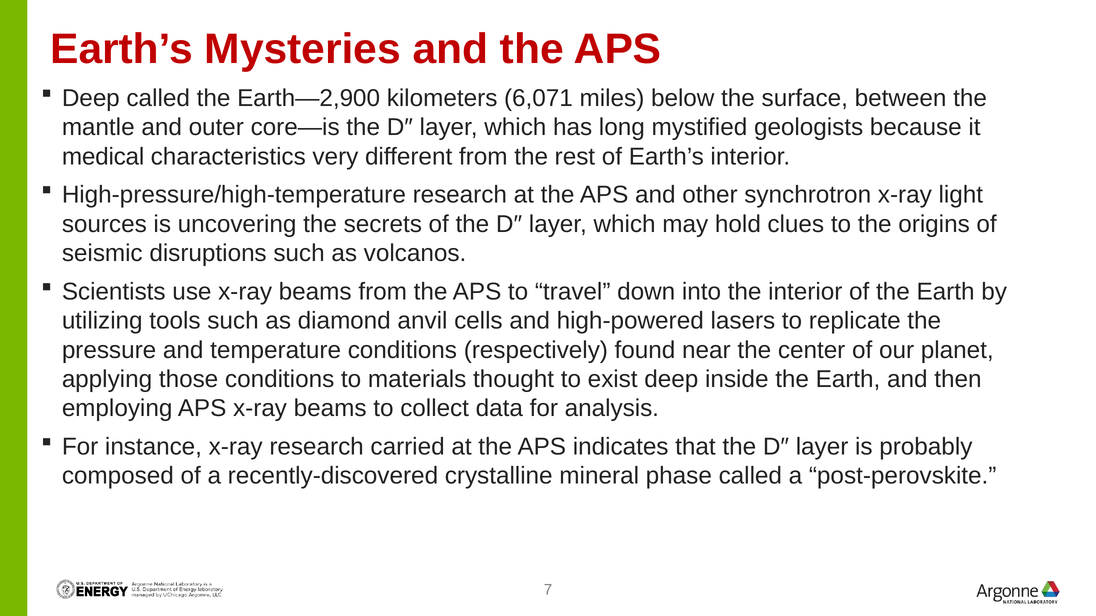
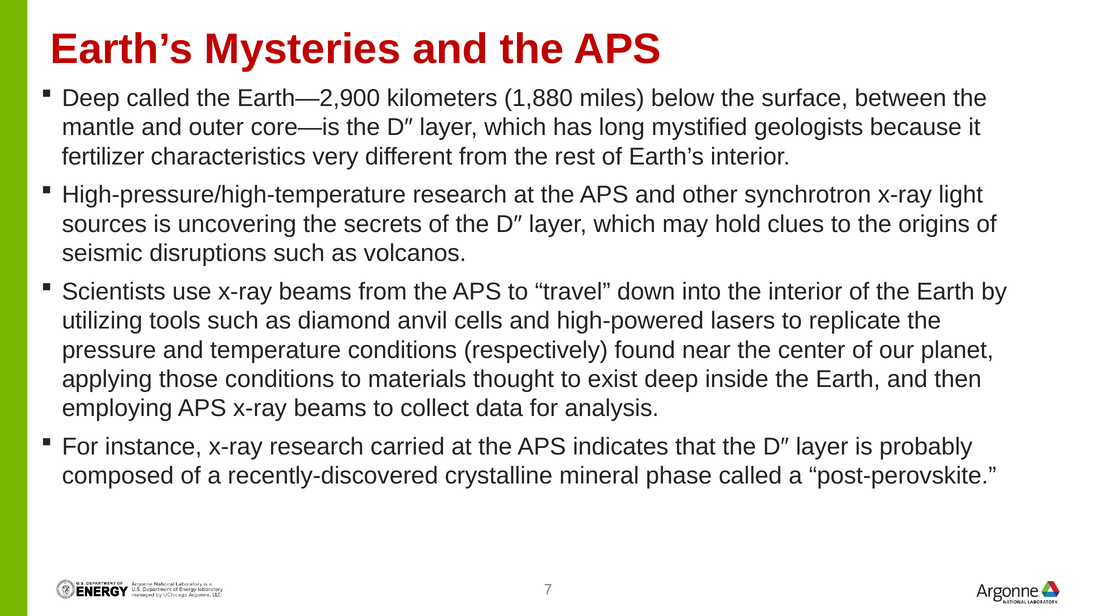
6,071: 6,071 -> 1,880 (538, 98)
medical: medical -> fertilizer (103, 157)
